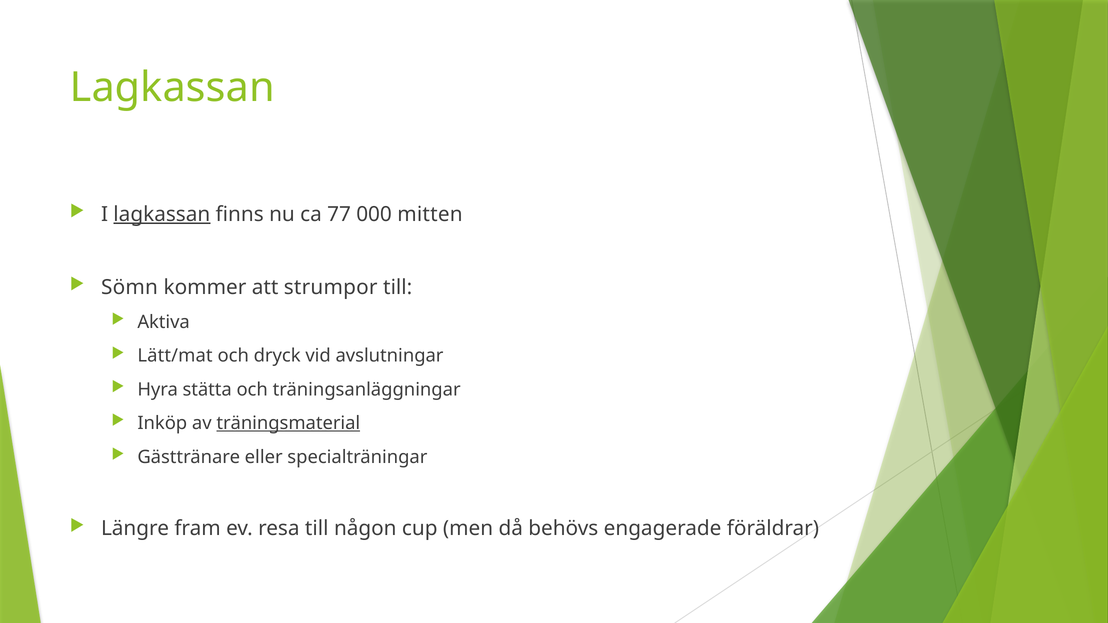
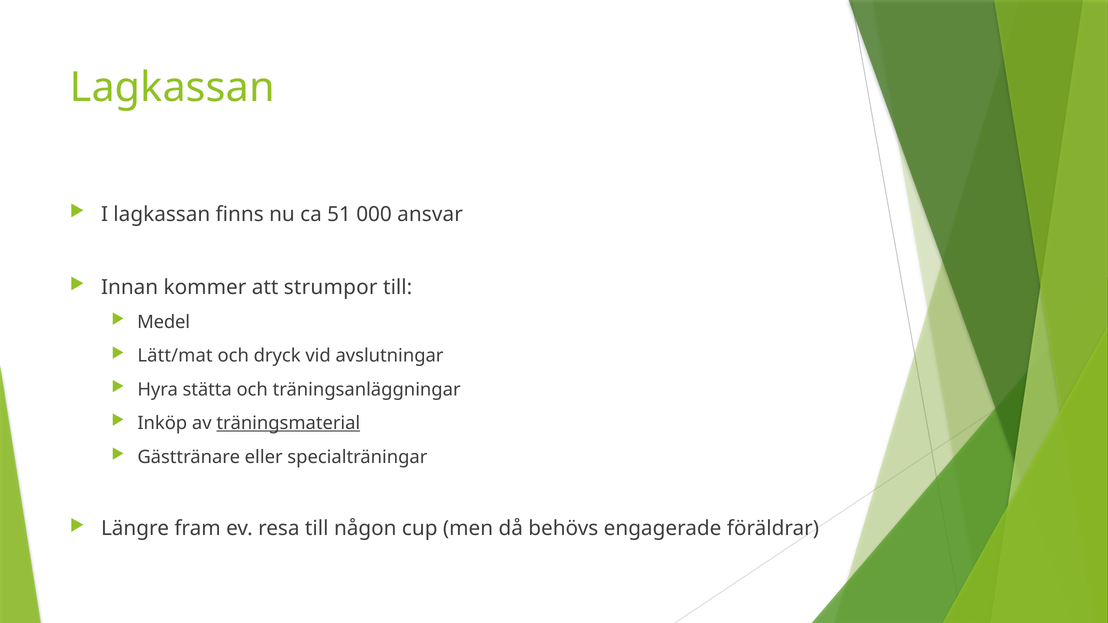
lagkassan underline: present -> none (162, 214)
77: 77 -> 51 (339, 214)
mitten: mitten -> ansvar (430, 214)
Sömn: Sömn -> Innan (130, 287)
Aktiva: Aktiva -> Medel (164, 322)
